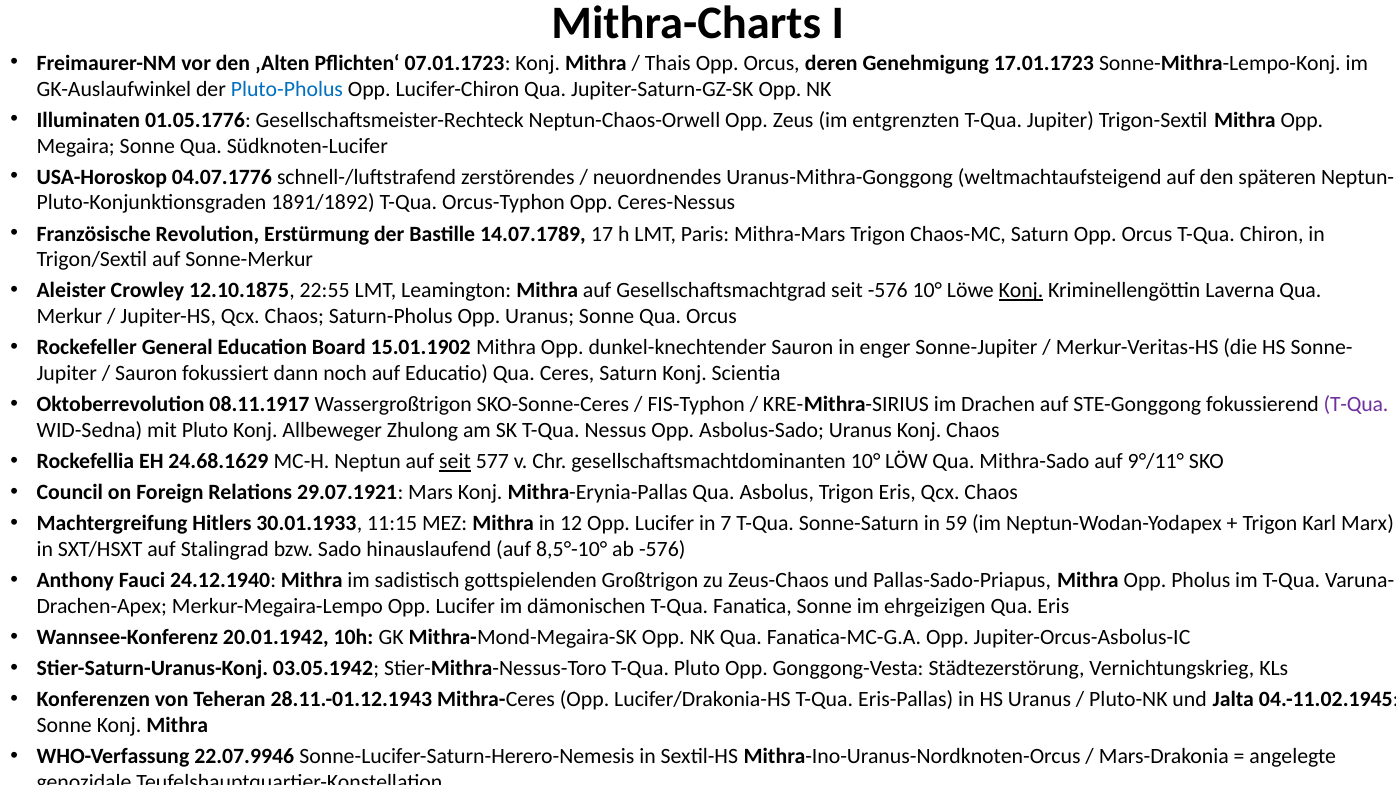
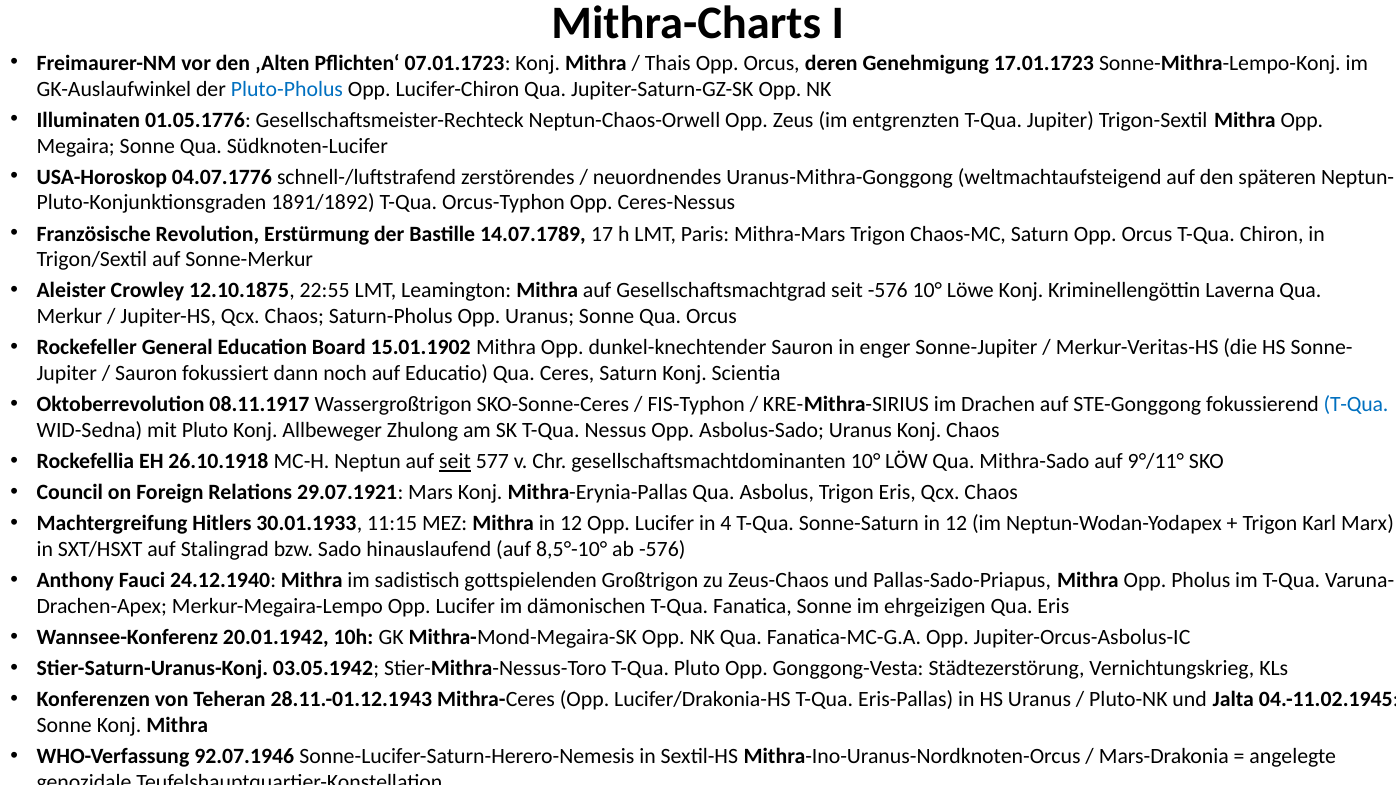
Konj underline: present -> none (1021, 291)
T-Qua colour: purple -> blue (1356, 405)
24.68.1629: 24.68.1629 -> 26.10.1918 (218, 462)
7: 7 -> 4 (726, 524)
Sonne-Saturn in 59: 59 -> 12 (956, 524)
22.07.9946: 22.07.9946 -> 92.07.1946 (244, 757)
